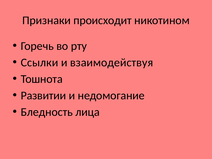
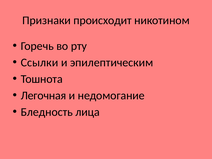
взаимодействуя: взаимодействуя -> эпилептическим (112, 63)
Развитии: Развитии -> Легочная (43, 96)
